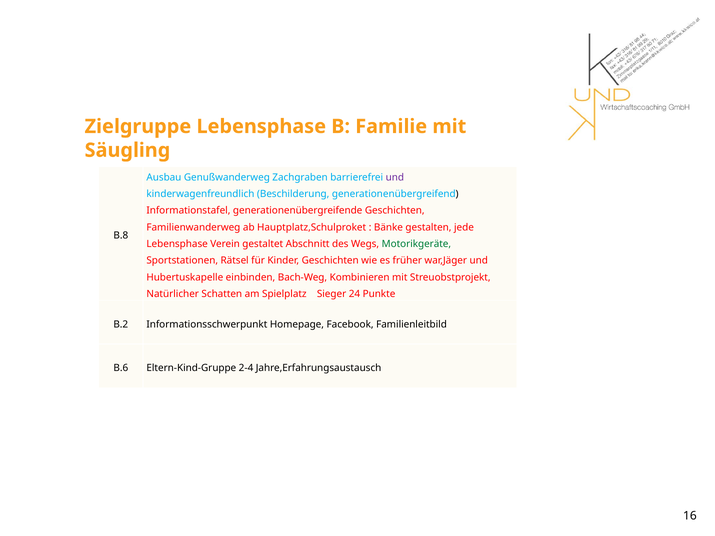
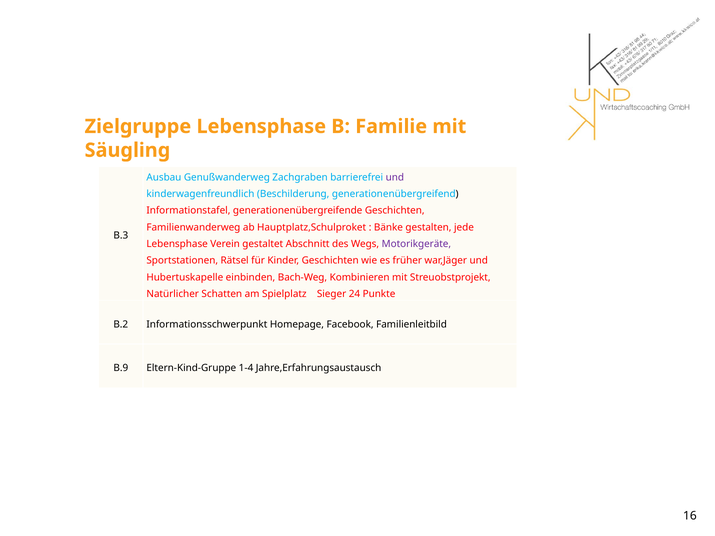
B.8: B.8 -> B.3 (121, 236)
Motorikgeräte colour: green -> purple (416, 244)
B.6: B.6 -> B.9 (121, 368)
2-4: 2-4 -> 1-4 (246, 368)
